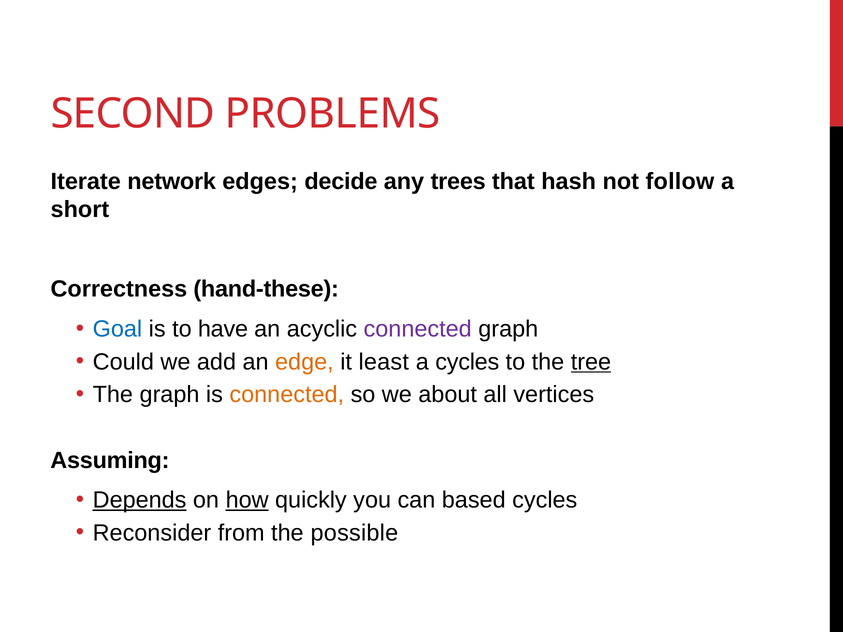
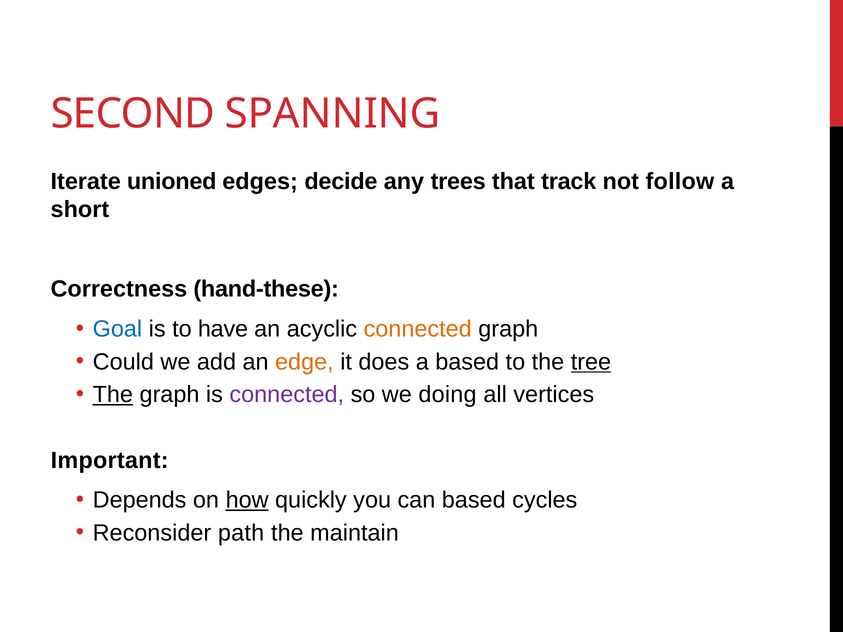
PROBLEMS: PROBLEMS -> SPANNING (332, 114)
network: network -> unioned (172, 182)
hash: hash -> track (569, 182)
connected colour: purple -> orange (418, 329)
least: least -> does (384, 362)
a cycles: cycles -> based (467, 362)
The underline: none -> present (113, 395)
connected colour: orange -> purple (287, 395)
about: about -> doing (448, 395)
Assuming: Assuming -> Important (110, 461)
Depends underline: present -> none (140, 500)
from: from -> path (241, 533)
possible: possible -> maintain (355, 533)
